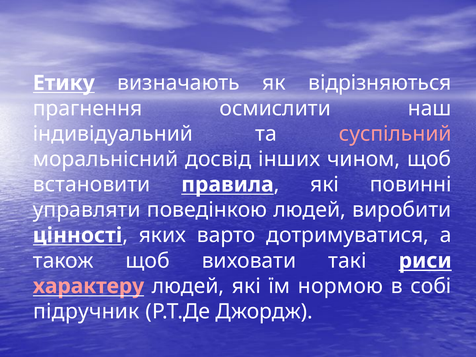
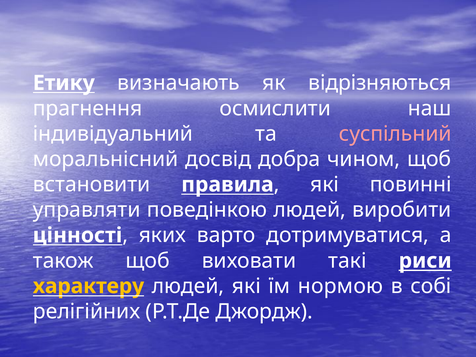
інших: інших -> добра (289, 159)
характеру colour: pink -> yellow (89, 286)
підручник: підручник -> релігійних (87, 312)
